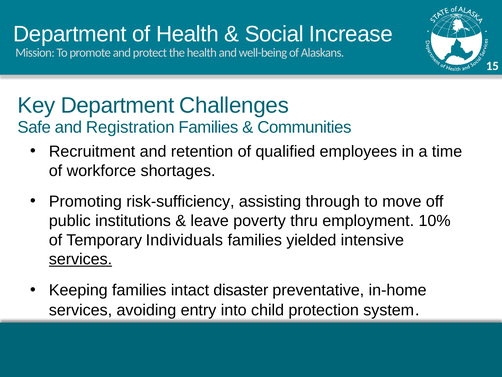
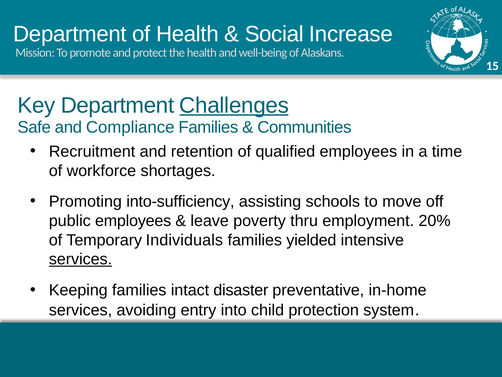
Challenges underline: none -> present (234, 105)
Registration: Registration -> Compliance (130, 127)
risk-sufficiency: risk-sufficiency -> into-sufficiency (180, 201)
through: through -> schools (333, 201)
public institutions: institutions -> employees (133, 221)
10%: 10% -> 20% (435, 221)
